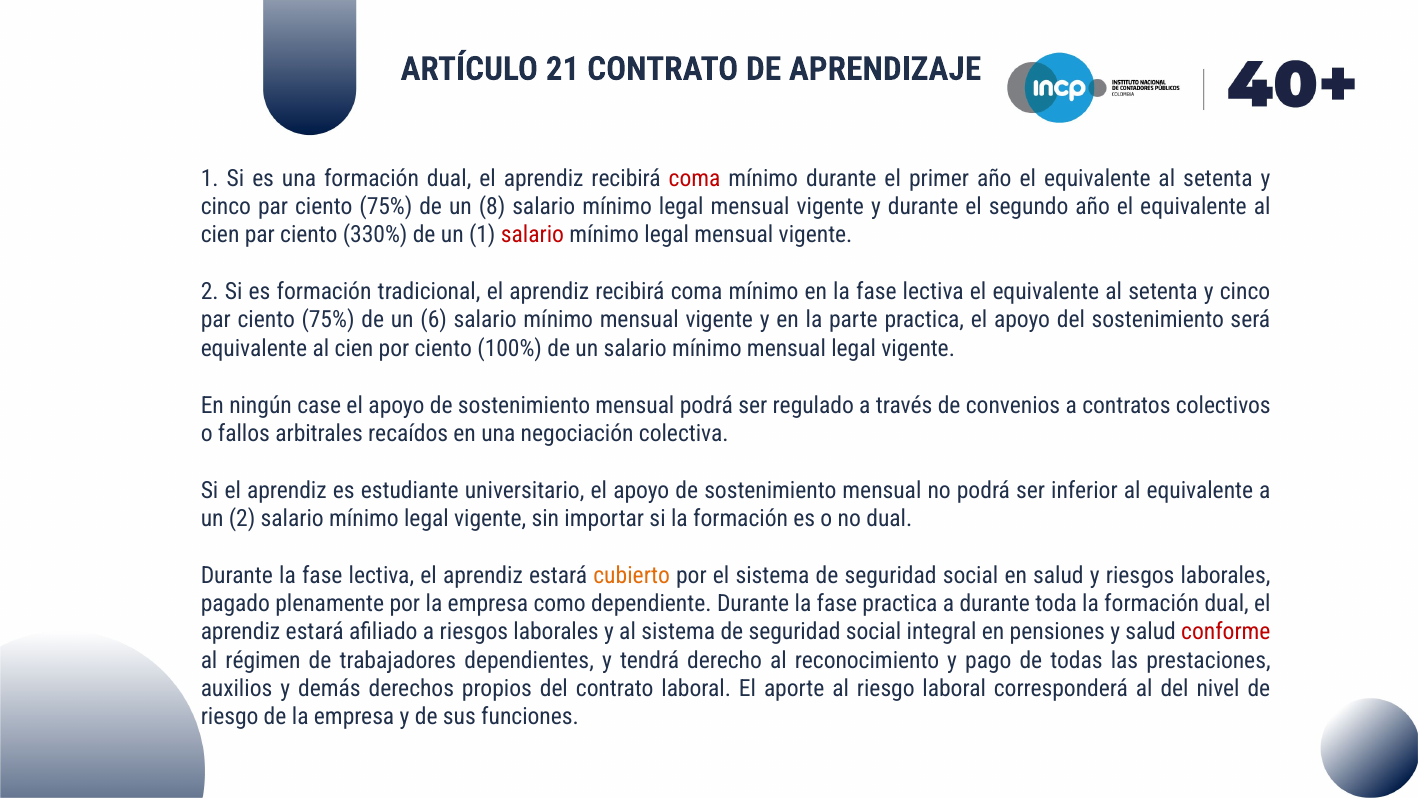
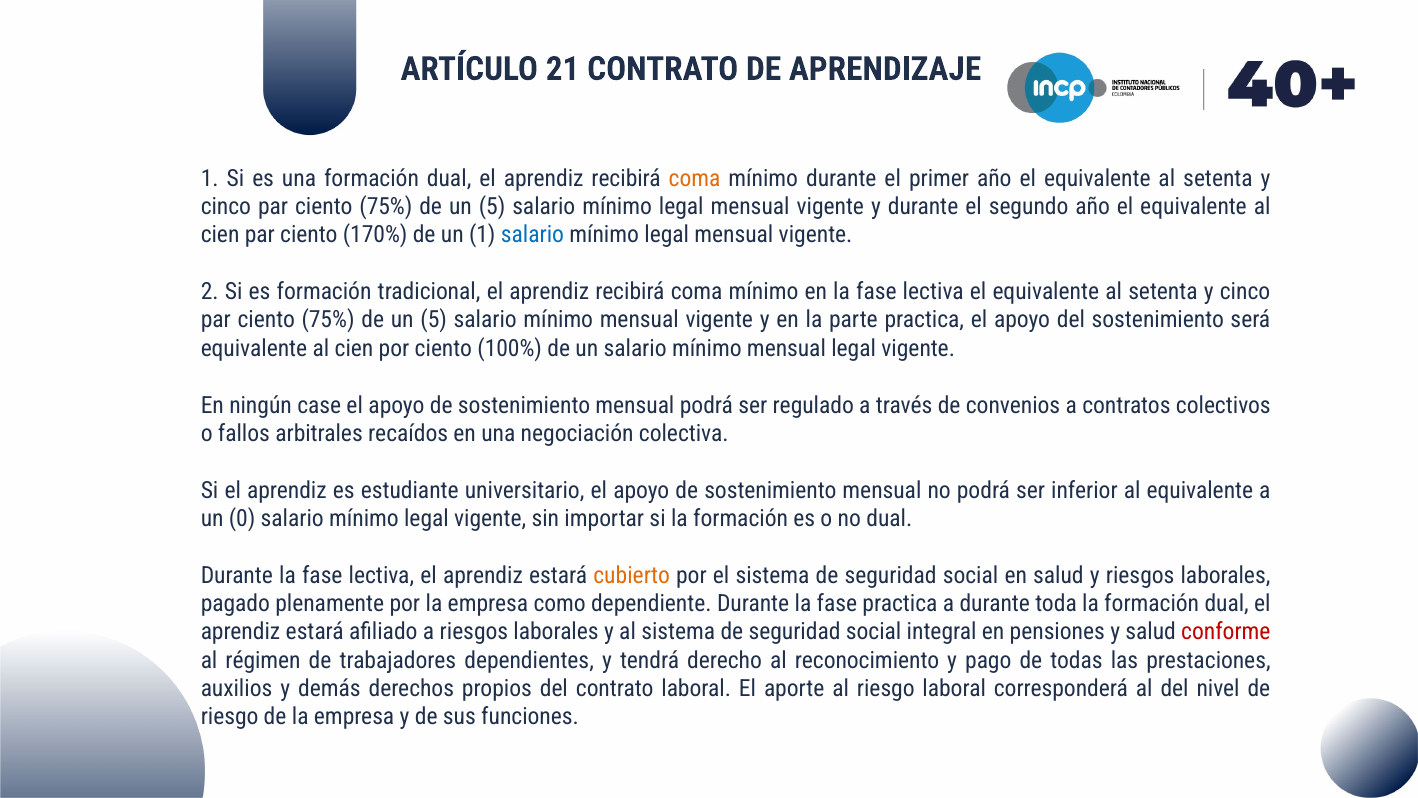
coma colour: red -> orange (695, 178)
8: 8 -> 5 (492, 207)
330%: 330% -> 170% (375, 235)
salario colour: red -> blue (532, 235)
6: 6 -> 5 (434, 320)
un 2: 2 -> 0 (242, 518)
